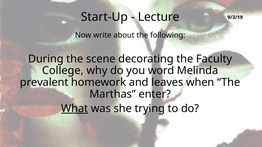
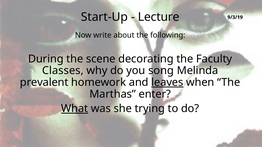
College: College -> Classes (63, 71)
word: word -> song (161, 71)
leaves underline: none -> present (167, 83)
